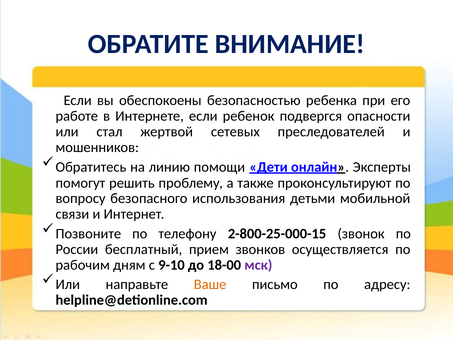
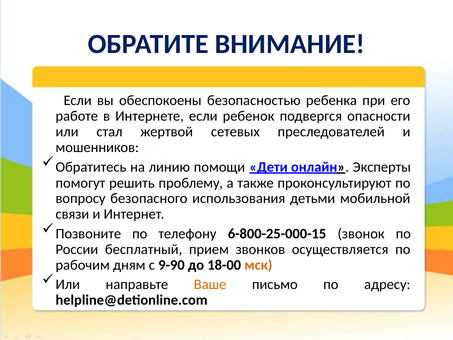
2-800-25-000-15: 2-800-25-000-15 -> 6-800-25-000-15 (277, 233)
9-10: 9-10 -> 9-90 (172, 265)
мск colour: purple -> orange (258, 265)
